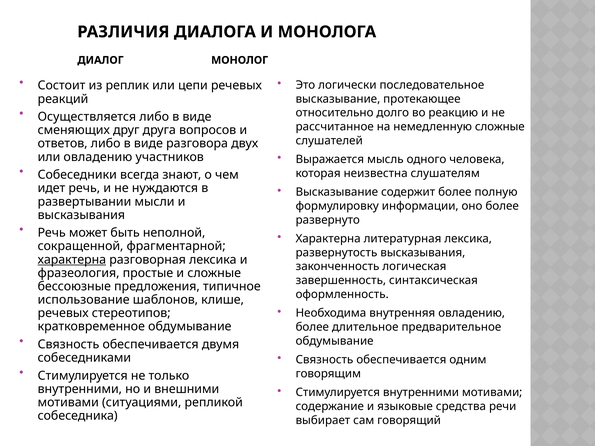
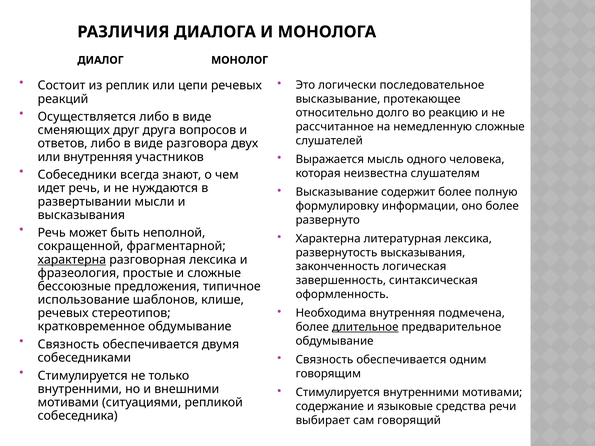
или овладению: овладению -> внутренняя (98, 157)
внутренняя овладению: овладению -> подмечена (472, 313)
длительное underline: none -> present (365, 327)
